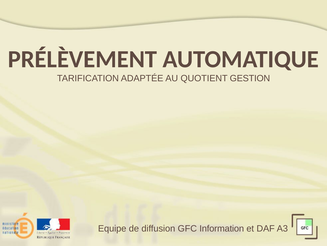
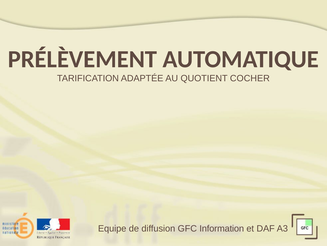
GESTION: GESTION -> COCHER (250, 78)
